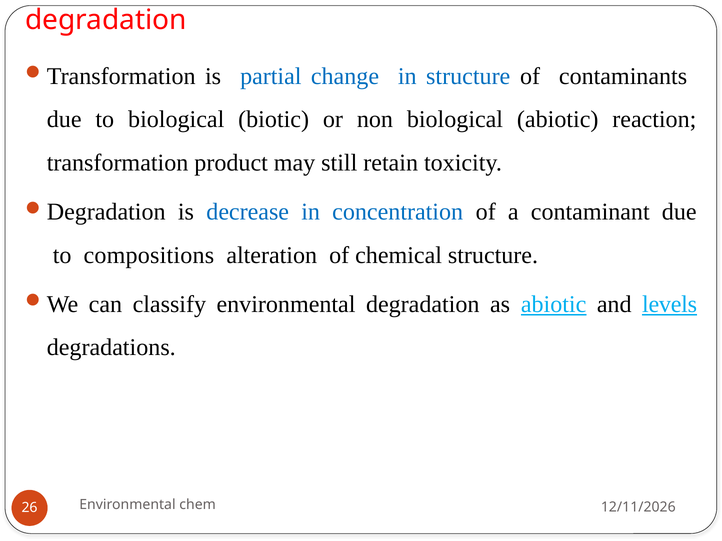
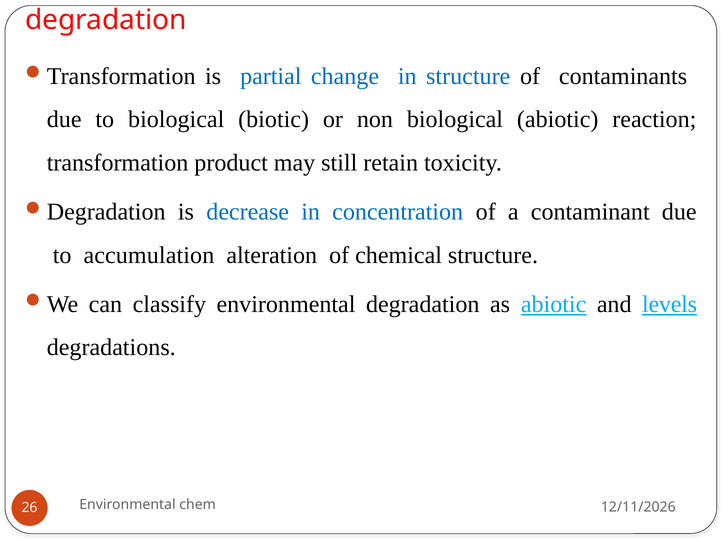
compositions: compositions -> accumulation (149, 255)
